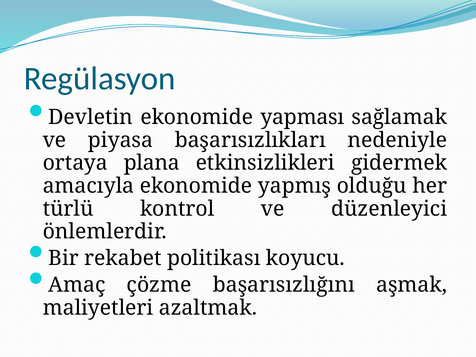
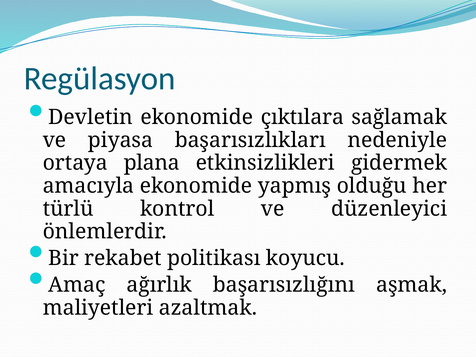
yapması: yapması -> çıktılara (302, 117)
çözme: çözme -> ağırlık (159, 285)
